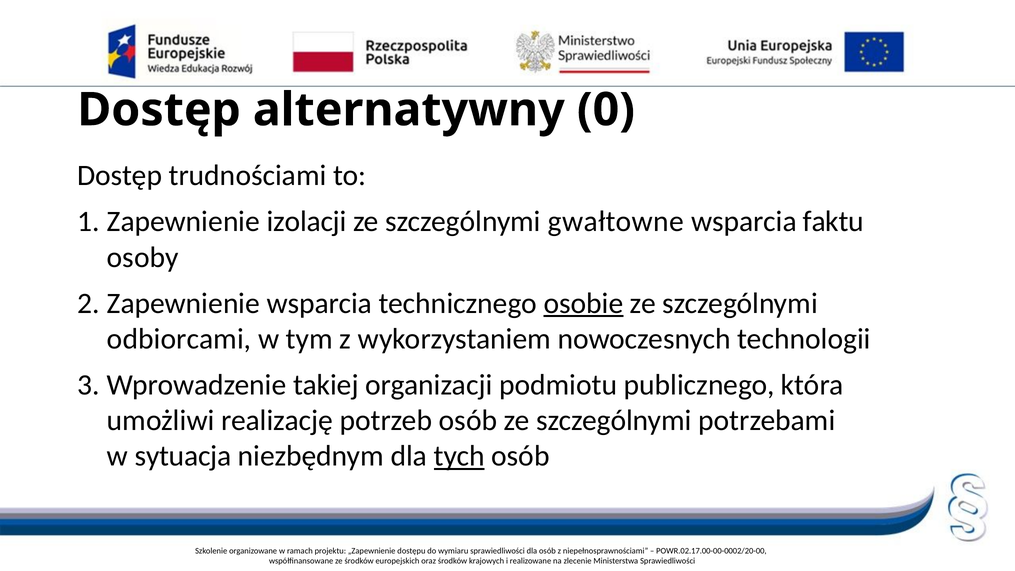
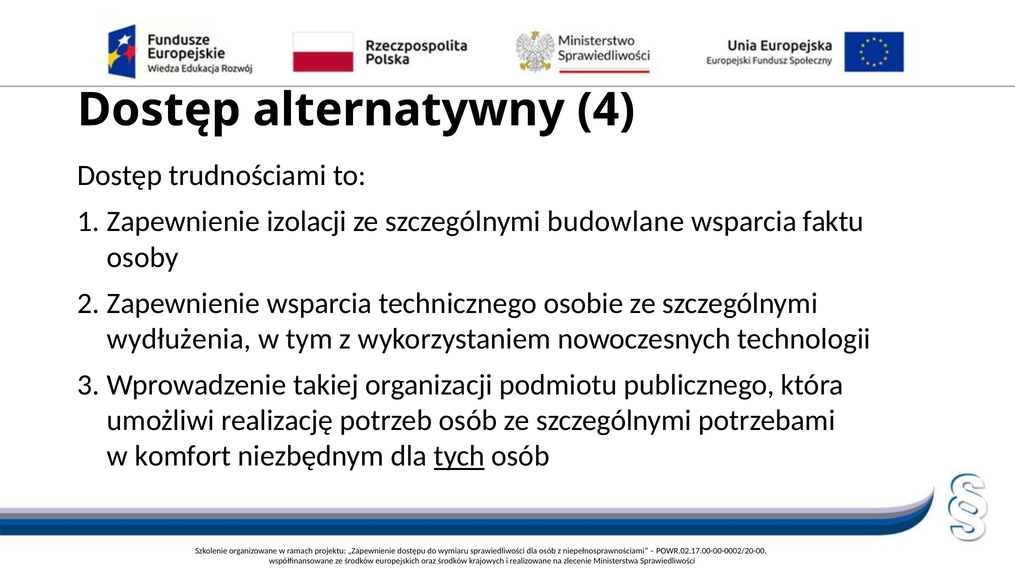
0: 0 -> 4 (606, 110)
gwałtowne: gwałtowne -> budowlane (616, 222)
osobie underline: present -> none (584, 303)
odbiorcami: odbiorcami -> wydłużenia (179, 339)
sytuacja: sytuacja -> komfort (183, 456)
